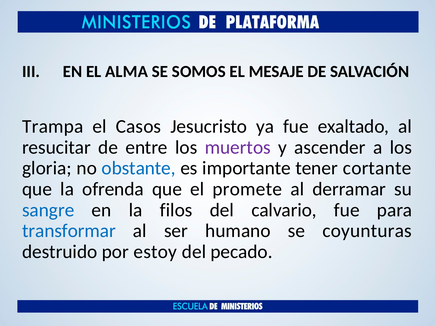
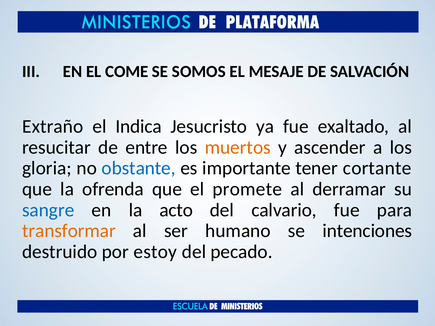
ALMA: ALMA -> COME (127, 72)
Trampa: Trampa -> Extraño (53, 127)
Casos: Casos -> Indica (139, 127)
muertos colour: purple -> orange (238, 147)
filos: filos -> acto (176, 210)
transformar colour: blue -> orange (69, 231)
coyunturas: coyunturas -> intenciones (367, 231)
